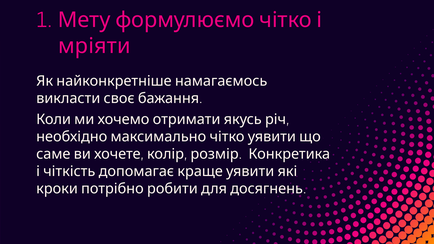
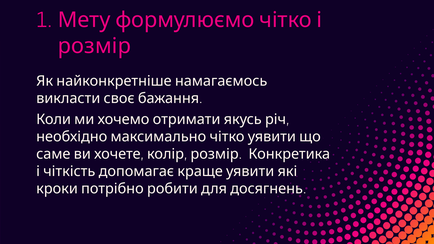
мріяти: мріяти -> розмір (94, 46)
